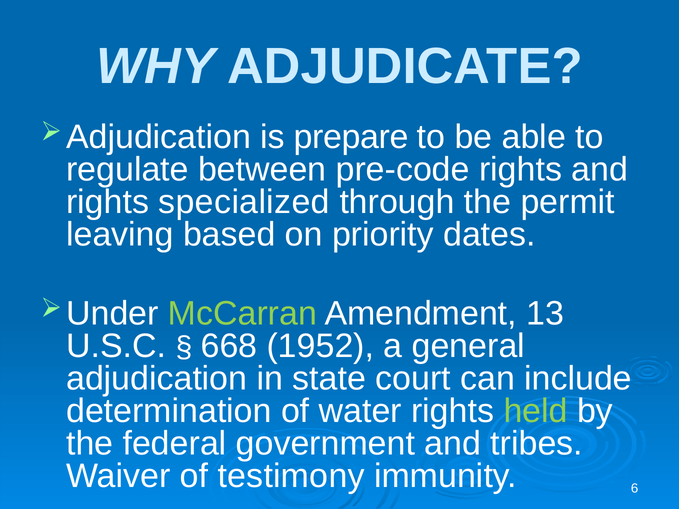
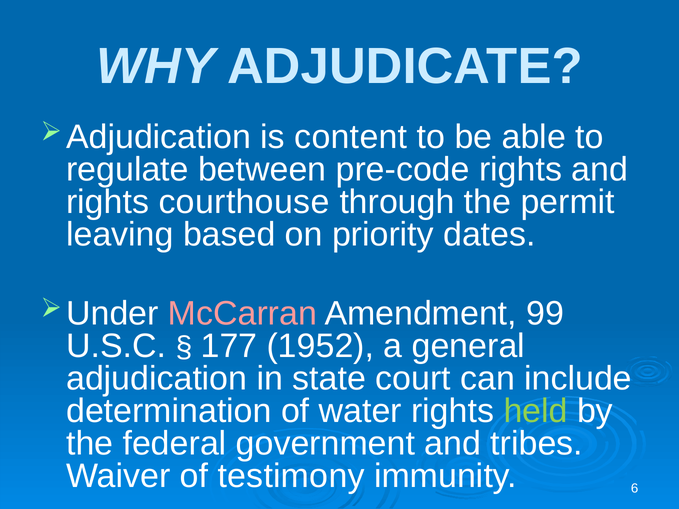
prepare: prepare -> content (351, 137)
specialized: specialized -> courthouse (244, 202)
McCarran colour: light green -> pink (242, 314)
13: 13 -> 99 (545, 314)
668: 668 -> 177 (229, 346)
